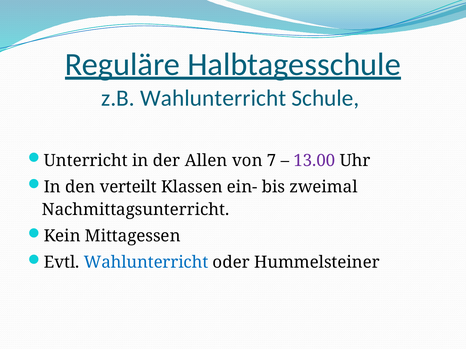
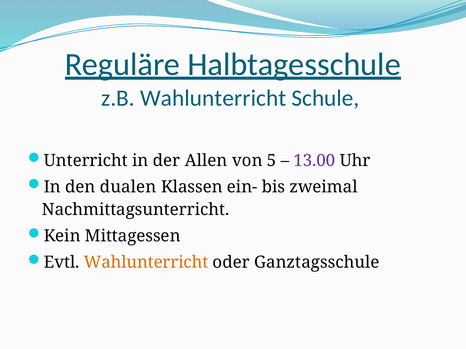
7: 7 -> 5 (272, 161)
verteilt: verteilt -> dualen (128, 187)
Wahlunterricht colour: blue -> orange (146, 263)
Hummelsteiner: Hummelsteiner -> Ganztagsschule (317, 263)
